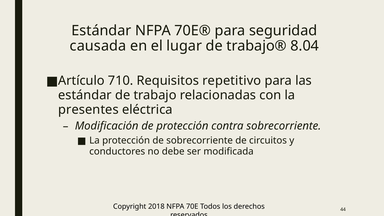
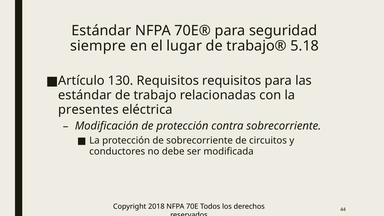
causada: causada -> siempre (98, 46)
8.04: 8.04 -> 5.18 (305, 46)
710: 710 -> 130 (121, 81)
Requisitos repetitivo: repetitivo -> requisitos (232, 81)
